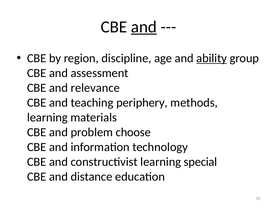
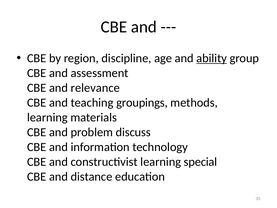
and underline: present -> none (144, 27)
periphery: periphery -> groupings (142, 102)
choose: choose -> discuss (133, 132)
